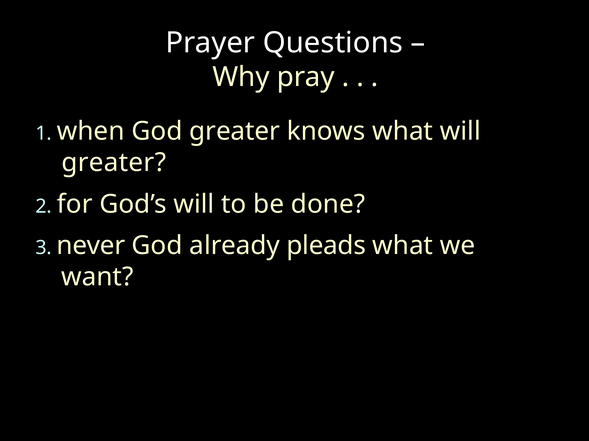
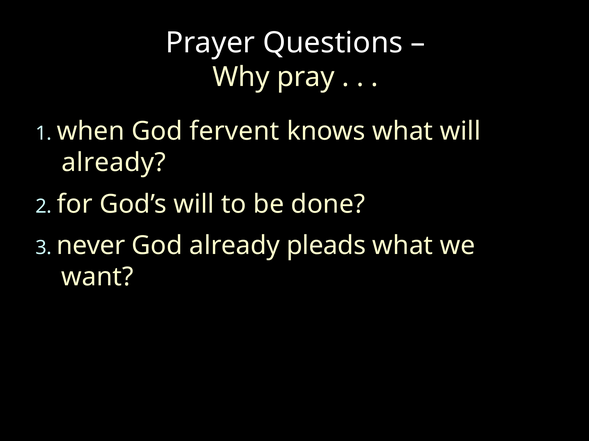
God greater: greater -> fervent (234, 131)
greater: greater -> already (114, 163)
